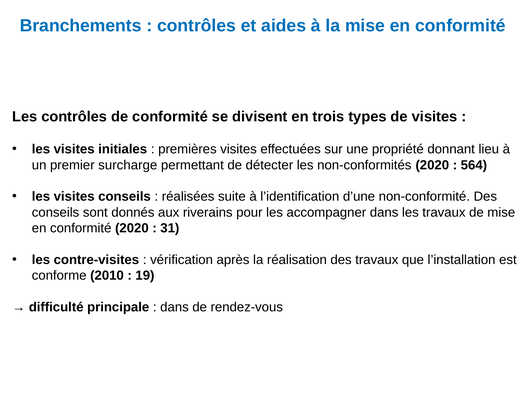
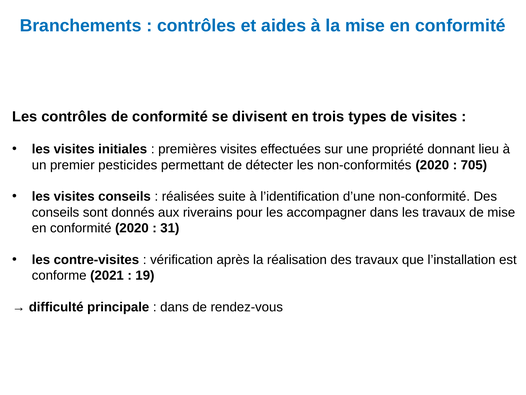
surcharge: surcharge -> pesticides (128, 165)
564: 564 -> 705 (474, 165)
2010: 2010 -> 2021 (107, 275)
